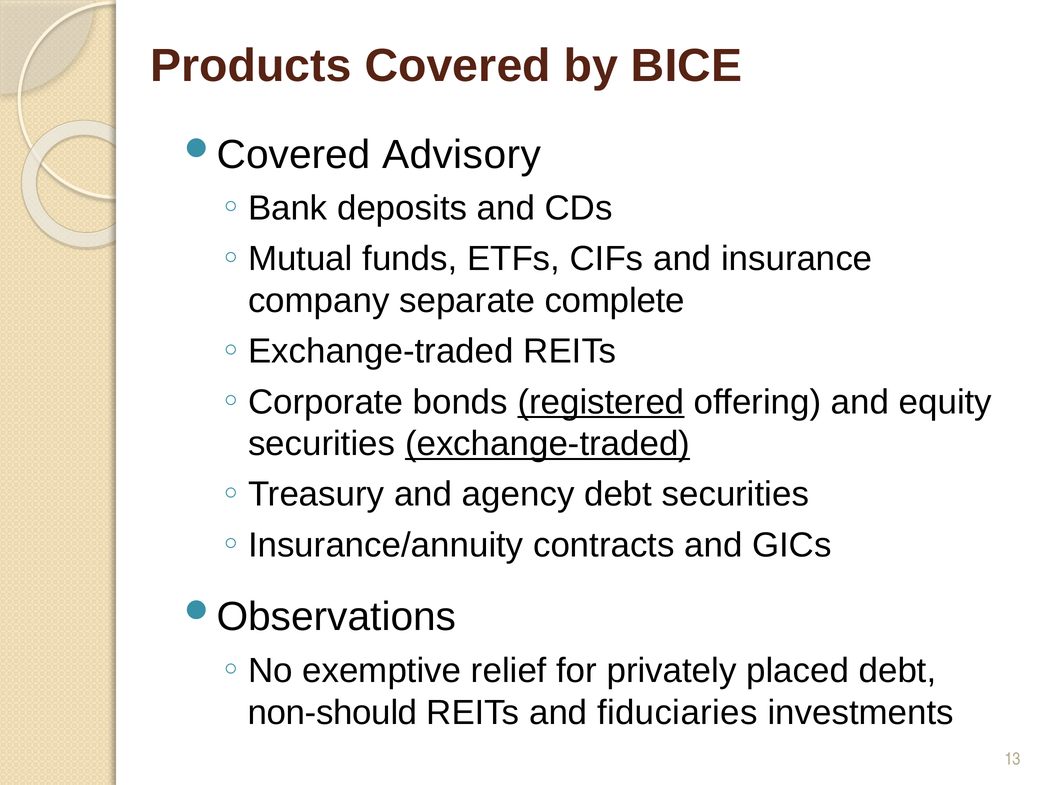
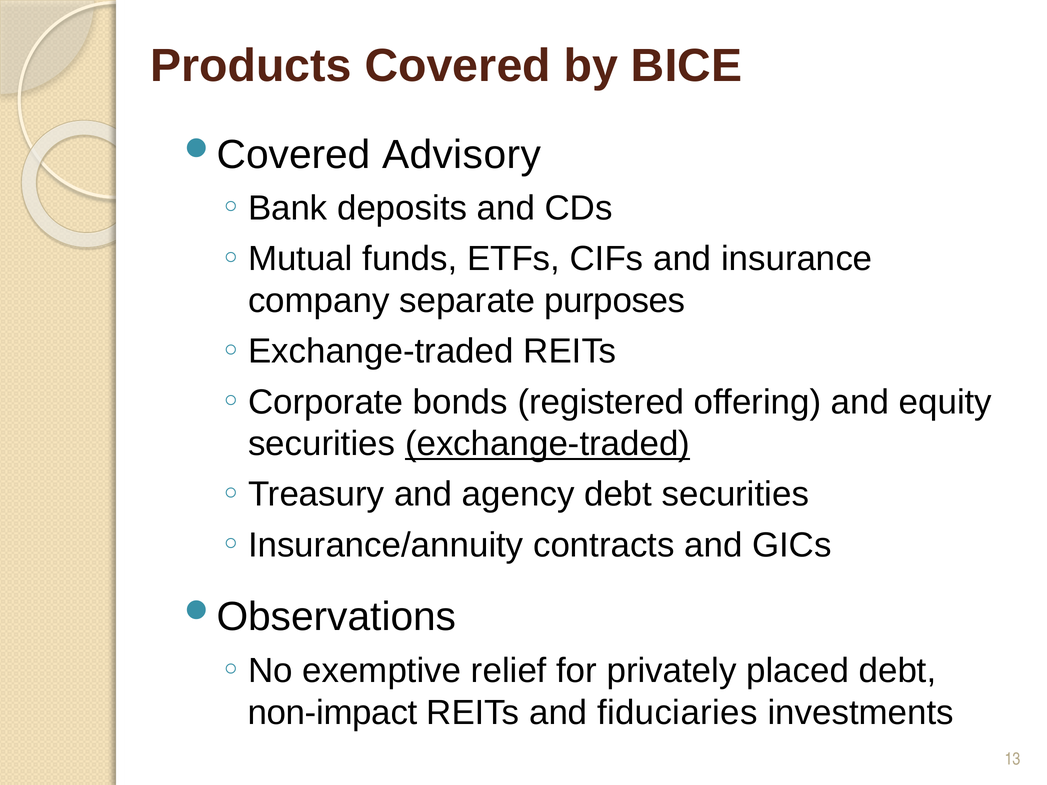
complete: complete -> purposes (615, 301)
registered underline: present -> none (601, 402)
non-should: non-should -> non-impact (333, 713)
